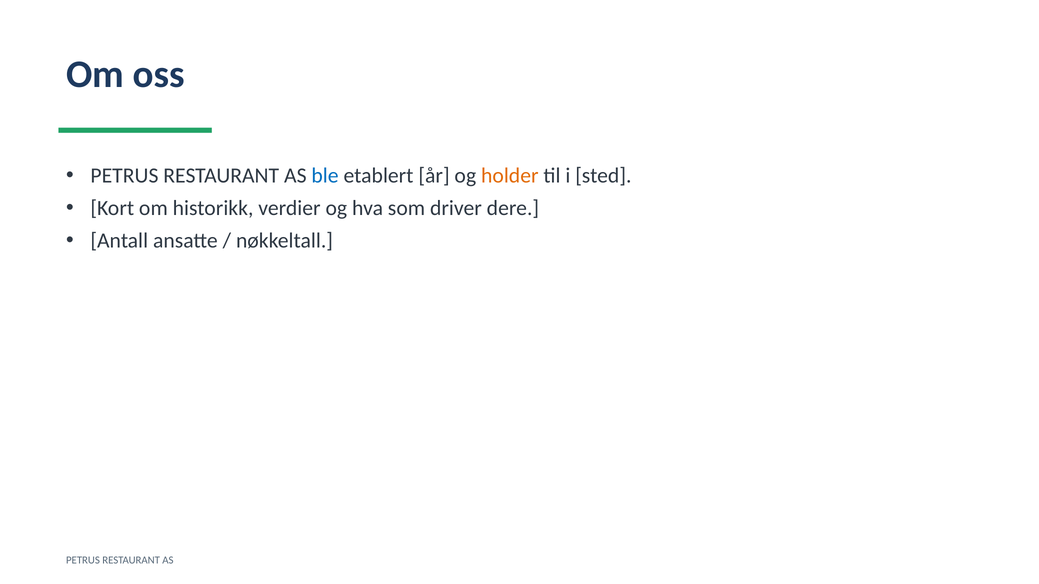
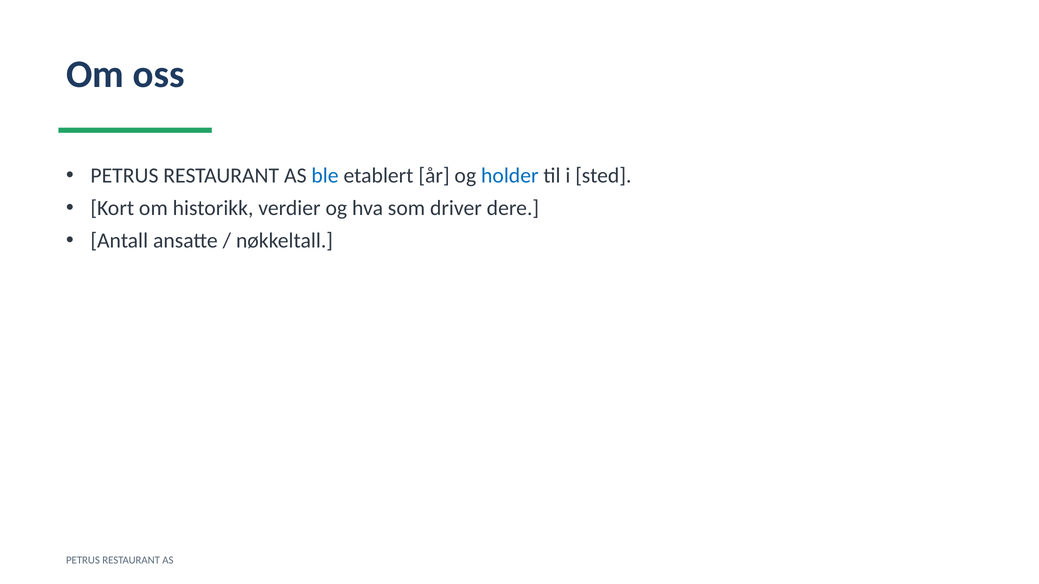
holder colour: orange -> blue (510, 176)
